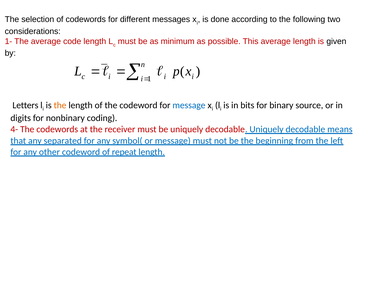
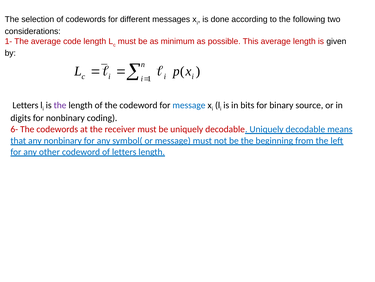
the colour: orange -> purple (60, 105)
4-: 4- -> 6- (14, 129)
any separated: separated -> nonbinary (63, 140)
of repeat: repeat -> letters (124, 152)
